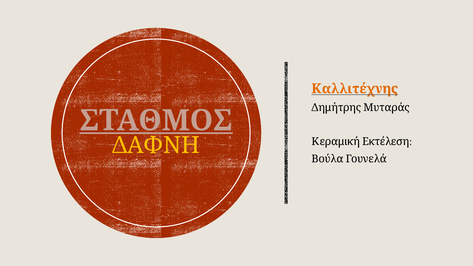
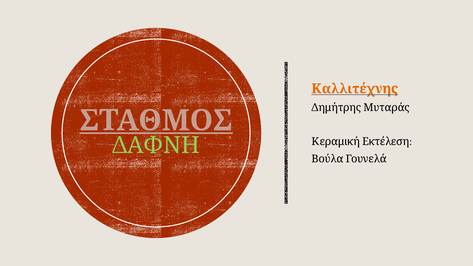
ΔΑΦΝΗ colour: yellow -> light green (156, 145)
